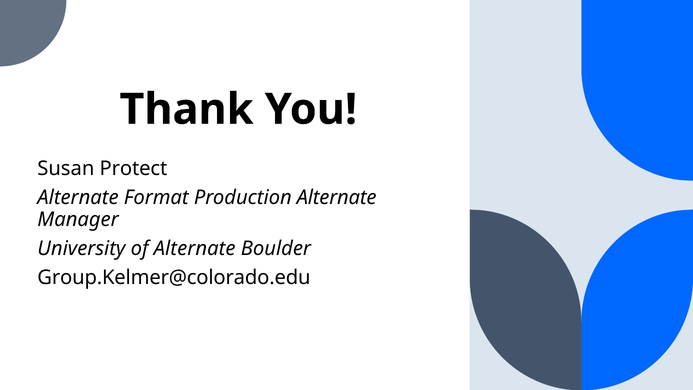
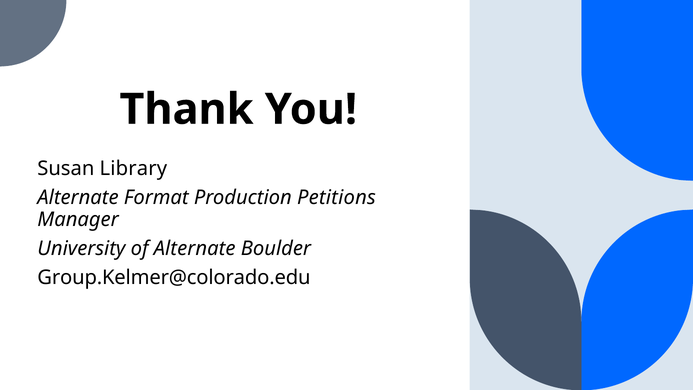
Protect: Protect -> Library (133, 168)
Production Alternate: Alternate -> Petitions (336, 198)
